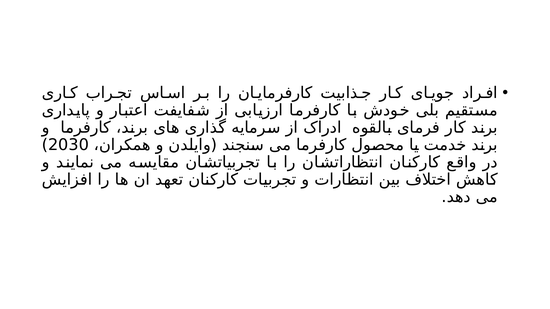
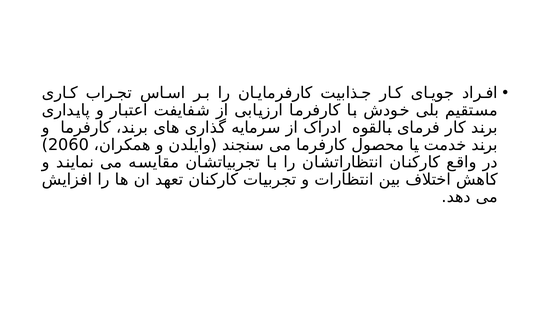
2030: 2030 -> 2060 (69, 145)
